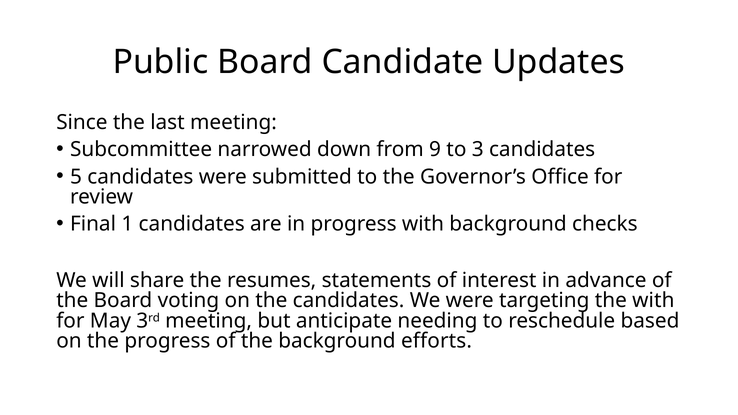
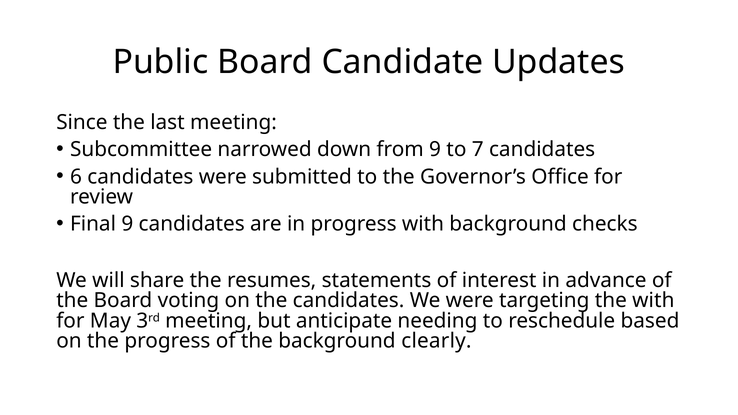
3: 3 -> 7 (478, 150)
5: 5 -> 6 (76, 177)
Final 1: 1 -> 9 (127, 224)
efforts: efforts -> clearly (436, 341)
